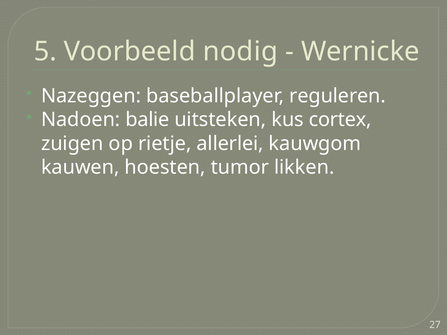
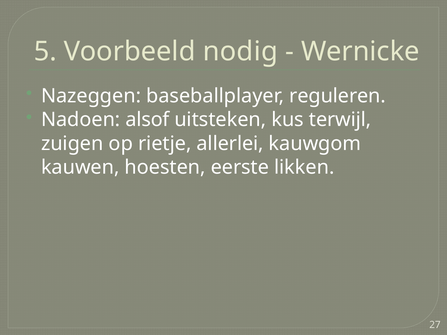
balie: balie -> alsof (147, 120)
cortex: cortex -> terwijl (340, 120)
tumor: tumor -> eerste (240, 168)
